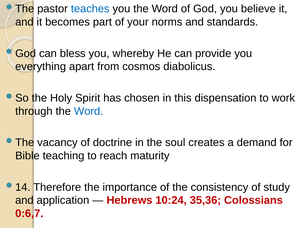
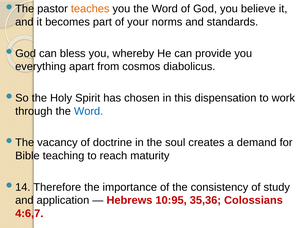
teaches colour: blue -> orange (90, 9)
10:24: 10:24 -> 10:95 (171, 201)
0:6,7: 0:6,7 -> 4:6,7 (28, 214)
